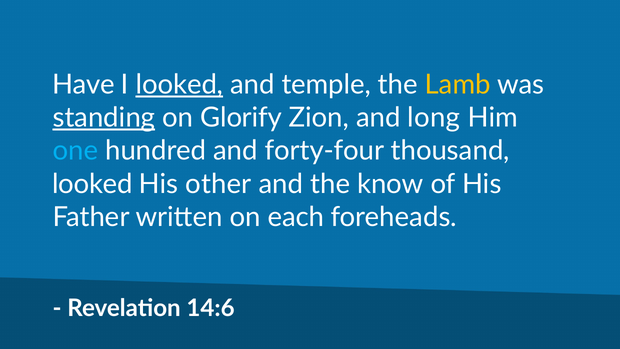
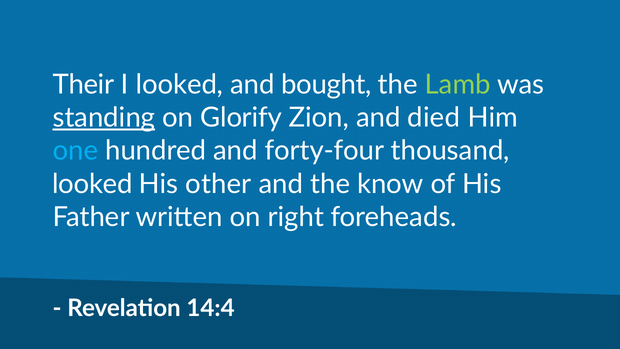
Have: Have -> Their (83, 85)
looked underline: present -> none (179, 85)
temple: temple -> bought (326, 85)
Lamb colour: yellow -> light green (458, 85)
long: long -> died (434, 118)
each: each -> right (296, 217)
14:6: 14:6 -> 14:4 (211, 308)
